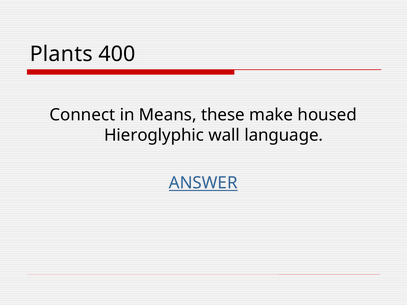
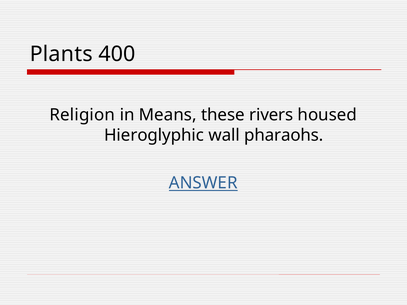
Connect: Connect -> Religion (82, 115)
make: make -> rivers (271, 115)
language: language -> pharaohs (284, 135)
